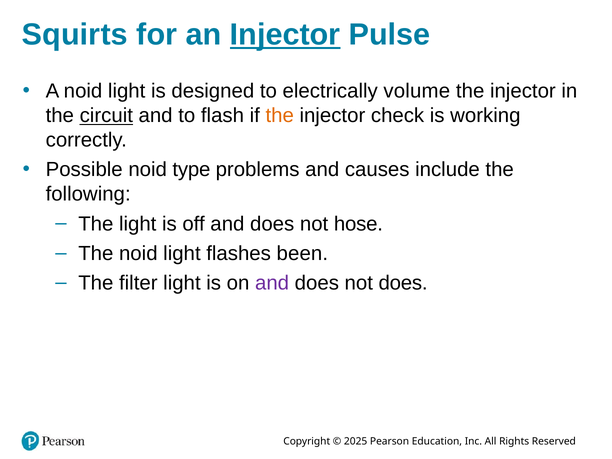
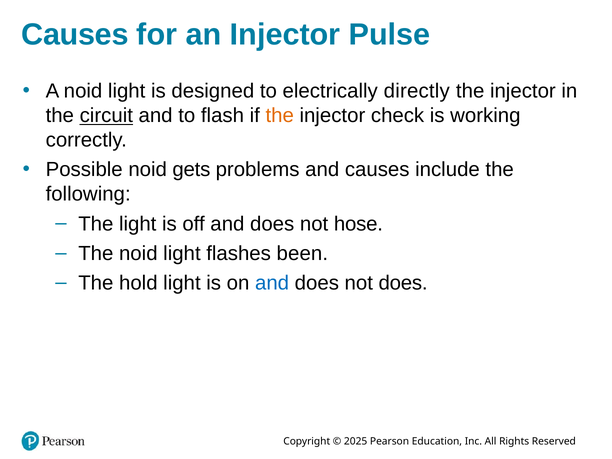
Squirts: Squirts -> Causes (75, 35)
Injector underline: present -> none (285, 35)
volume: volume -> directly (417, 91)
type: type -> gets (191, 170)
filter: filter -> hold (138, 283)
and colour: purple -> blue (272, 283)
